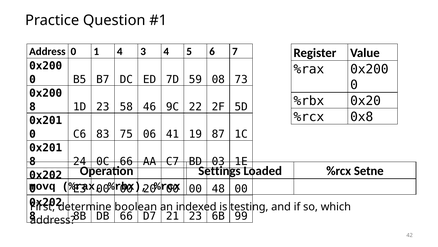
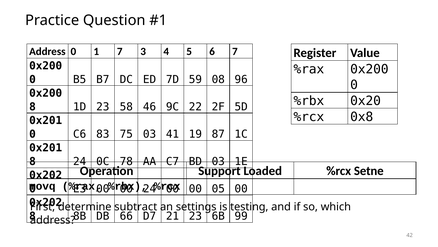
1 4: 4 -> 7 (120, 51)
73: 73 -> 96 (241, 79)
75 06: 06 -> 03 (150, 134)
0C 66: 66 -> 78 (126, 161)
Settings: Settings -> Support (219, 171)
20: 20 -> 24 (150, 188)
48: 48 -> 05 (218, 188)
boolean: boolean -> subtract (136, 207)
indexed: indexed -> settings (196, 207)
